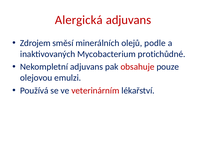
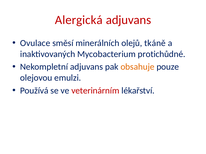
Zdrojem: Zdrojem -> Ovulace (35, 43)
podle: podle -> tkáně (155, 43)
obsahuje colour: red -> orange (137, 67)
